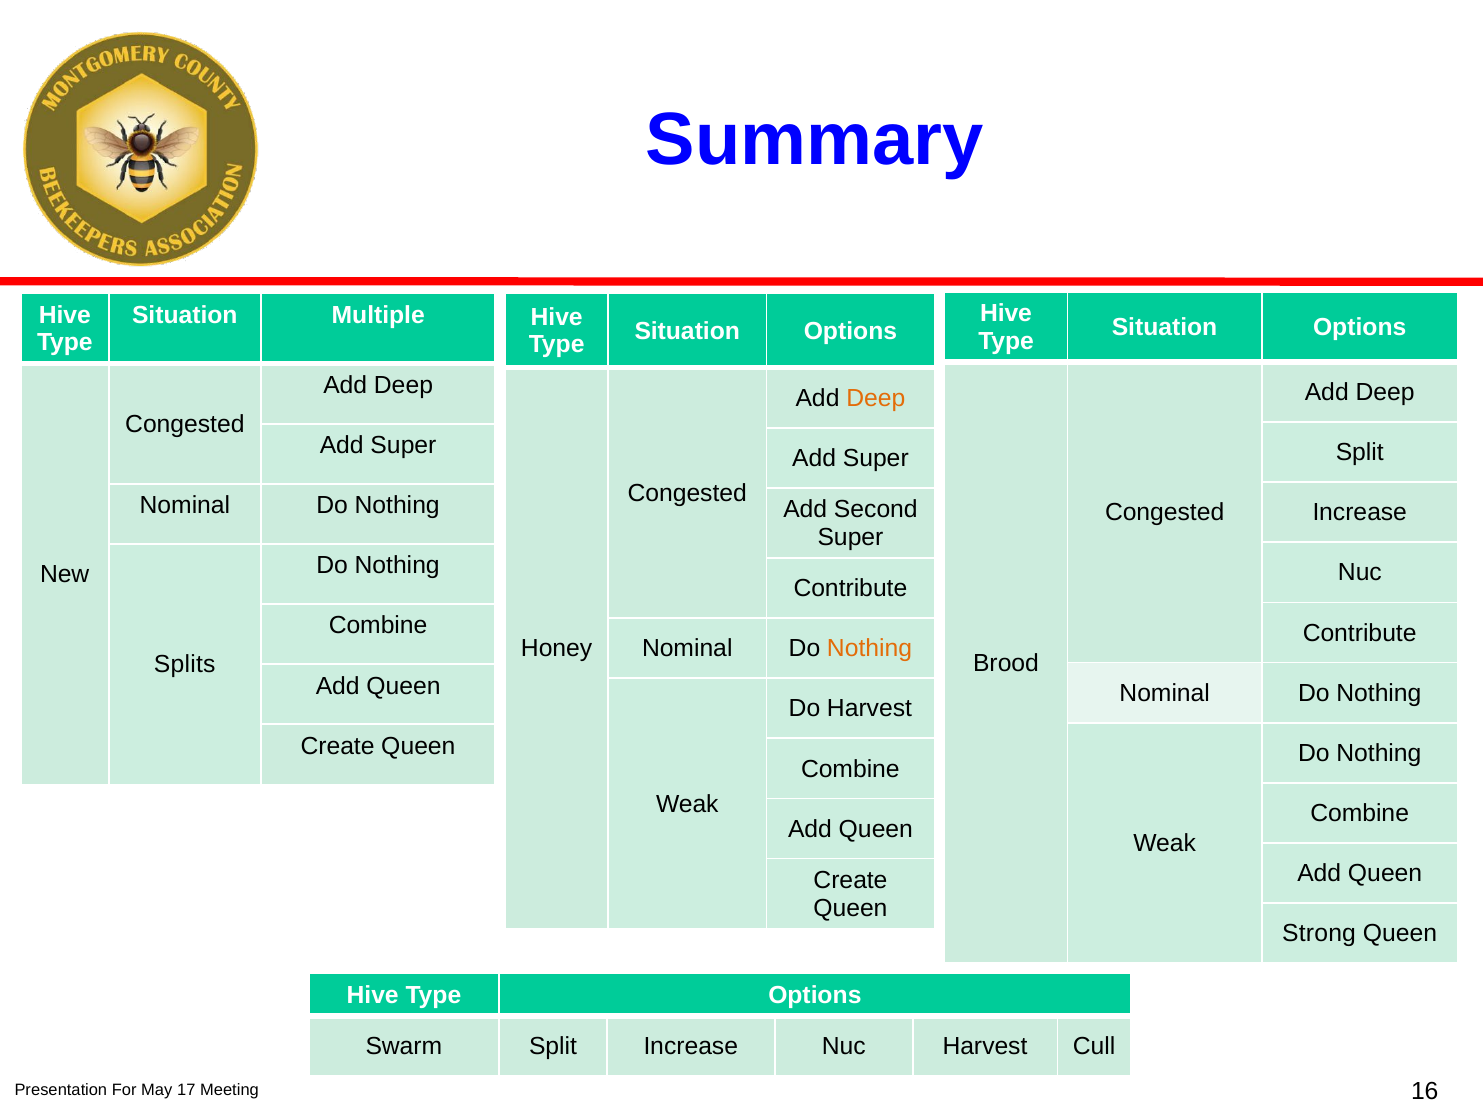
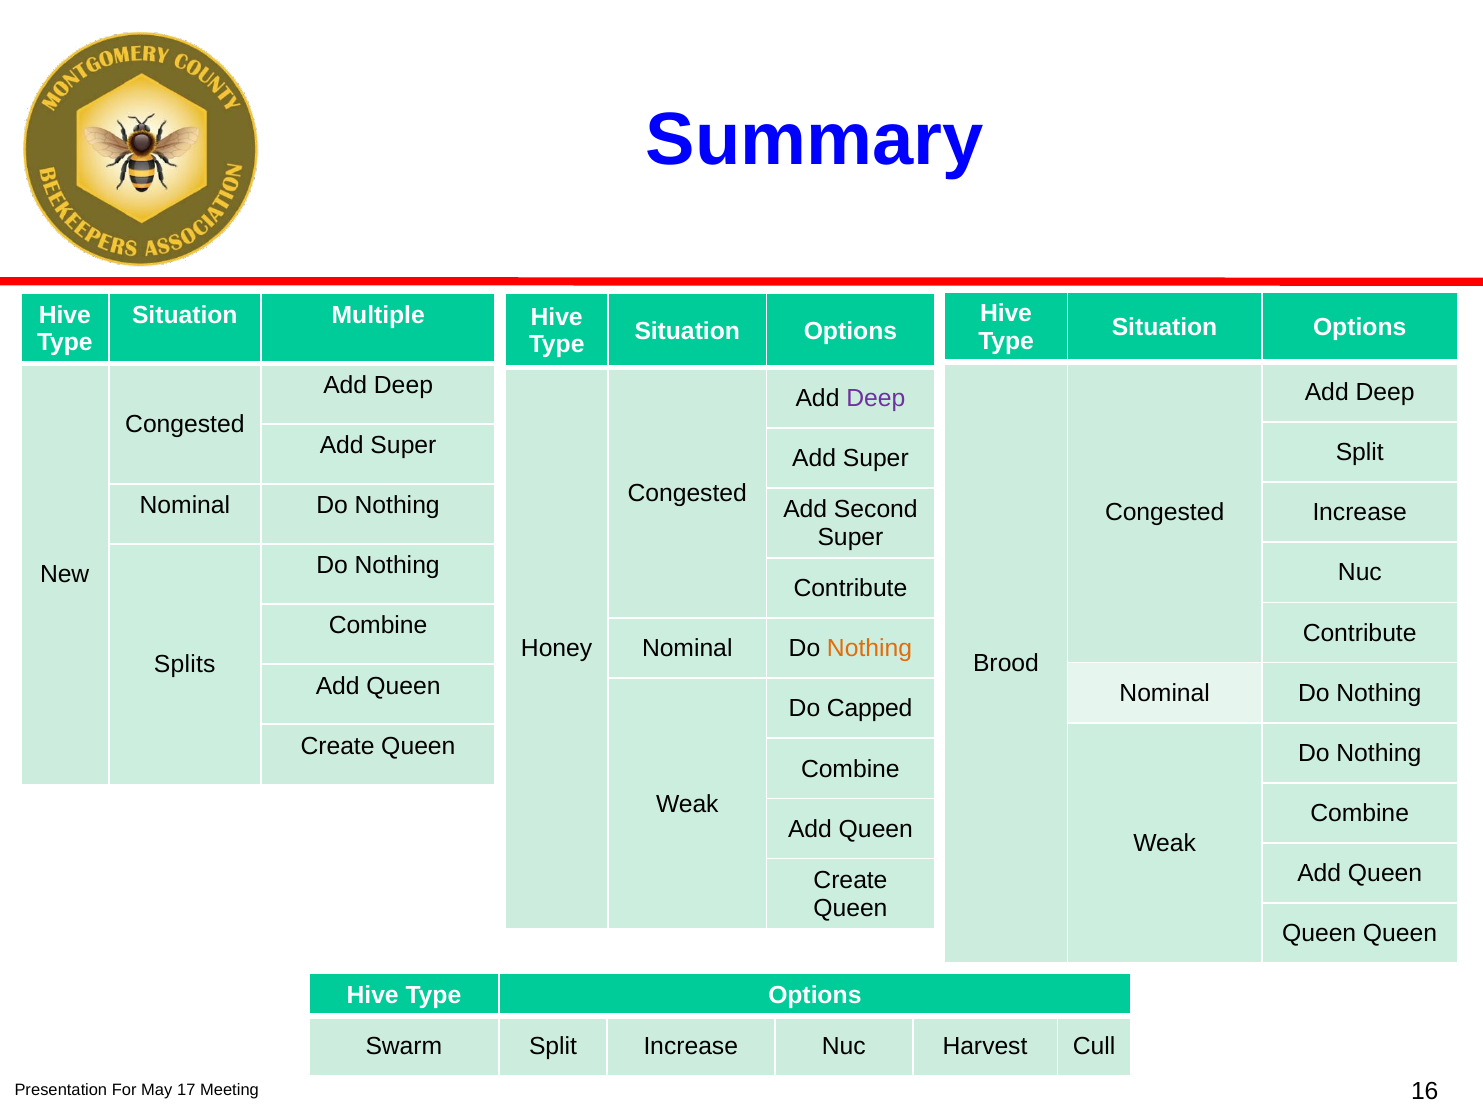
Deep colour: orange -> purple (876, 398)
Do Harvest: Harvest -> Capped (870, 709)
Strong: Strong -> Queen (1319, 934)
